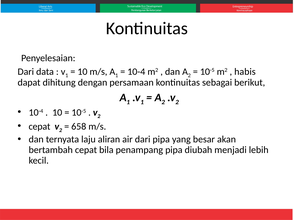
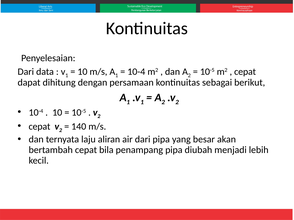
habis: habis -> cepat (245, 72)
658: 658 -> 140 (79, 127)
